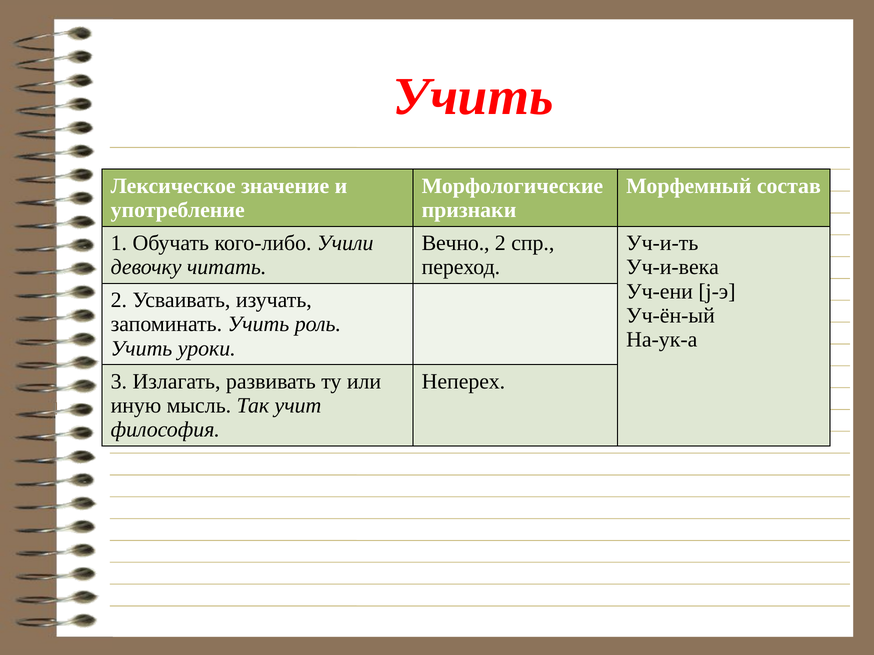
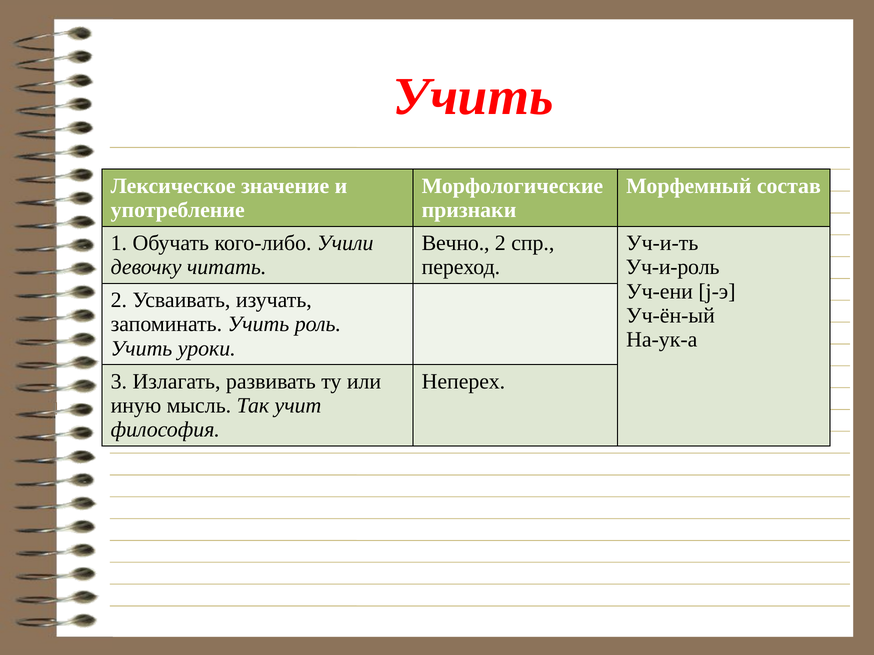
Уч-и-века: Уч-и-века -> Уч-и-роль (673, 267)
